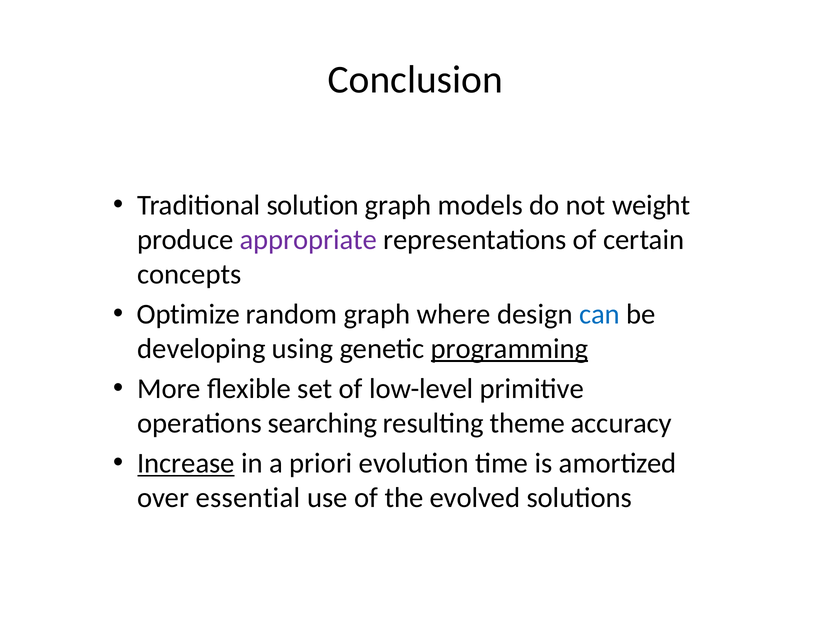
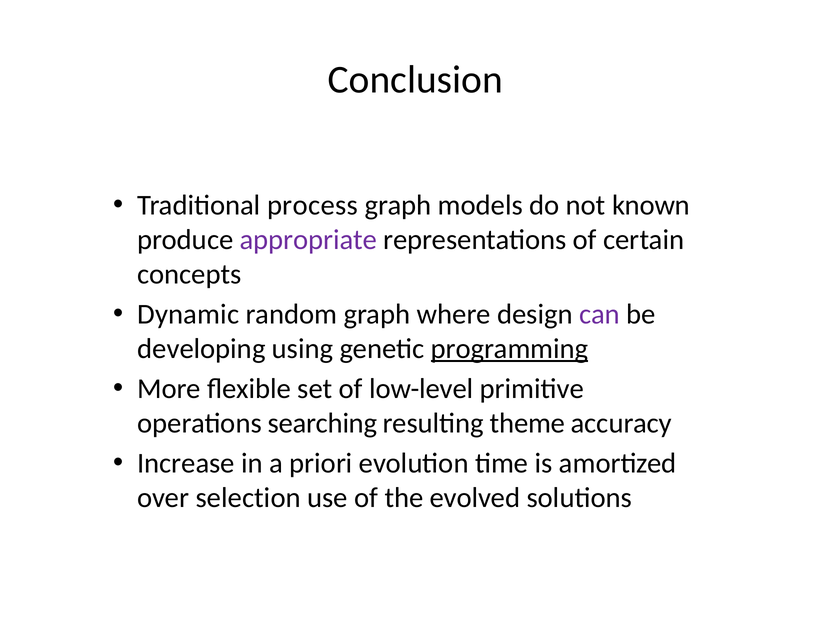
solution: solution -> process (312, 206)
weight: weight -> known (651, 206)
Optimize: Optimize -> Dynamic (188, 314)
can colour: blue -> purple (600, 314)
Increase underline: present -> none (186, 464)
essential: essential -> selection (248, 498)
